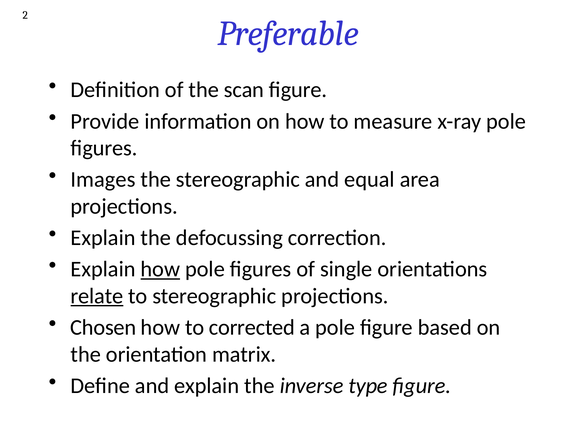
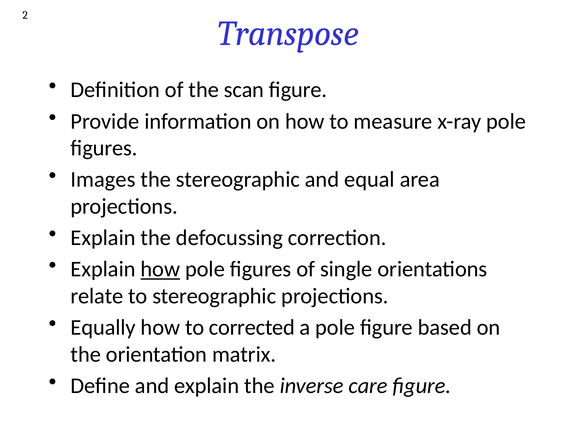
Preferable: Preferable -> Transpose (288, 34)
relate underline: present -> none (97, 296)
Chosen: Chosen -> Equally (103, 328)
type: type -> care (368, 386)
